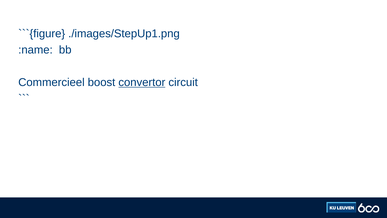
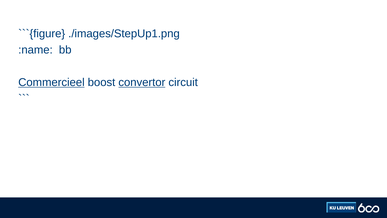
Commercieel underline: none -> present (51, 82)
